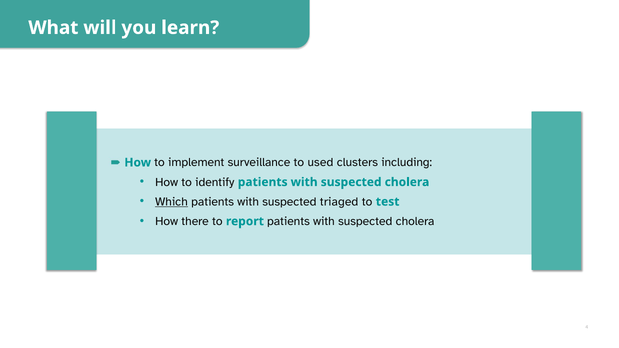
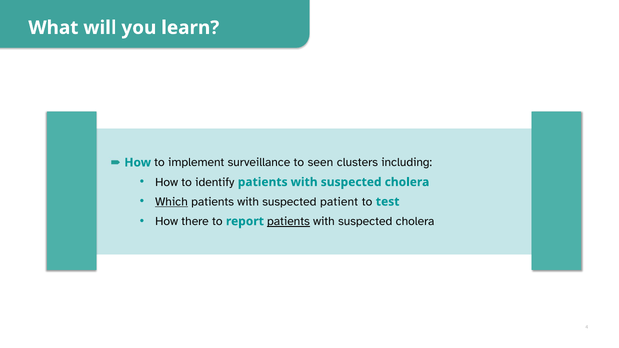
used: used -> seen (320, 163)
triaged: triaged -> patient (339, 202)
patients underline: none -> present (288, 221)
